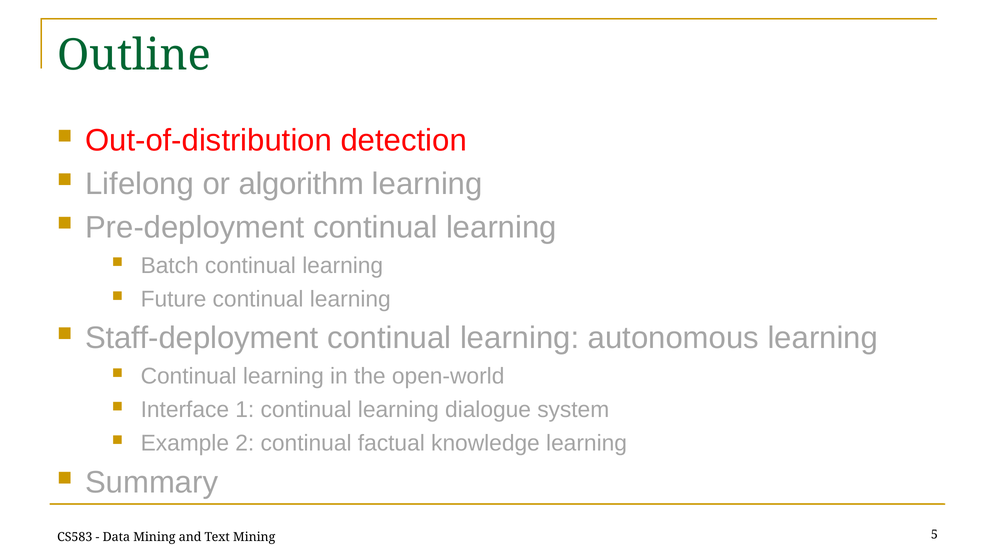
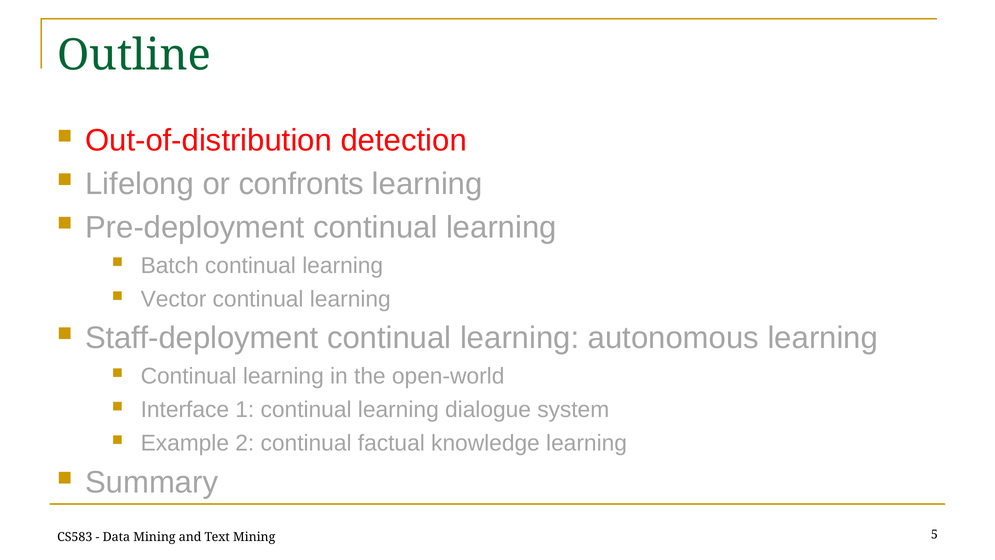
algorithm: algorithm -> confronts (301, 184)
Future: Future -> Vector (174, 299)
